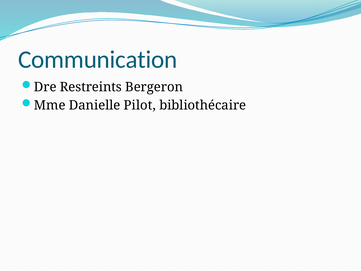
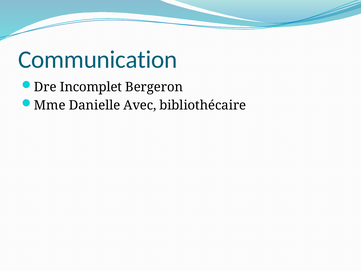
Restreints: Restreints -> Incomplet (91, 87)
Pilot: Pilot -> Avec (140, 105)
